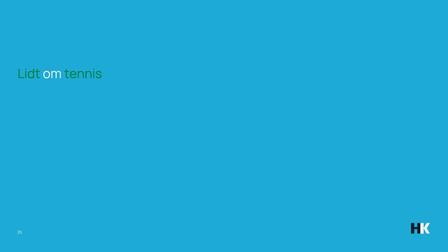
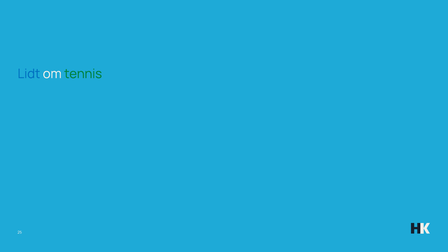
Lidt colour: green -> blue (29, 74)
